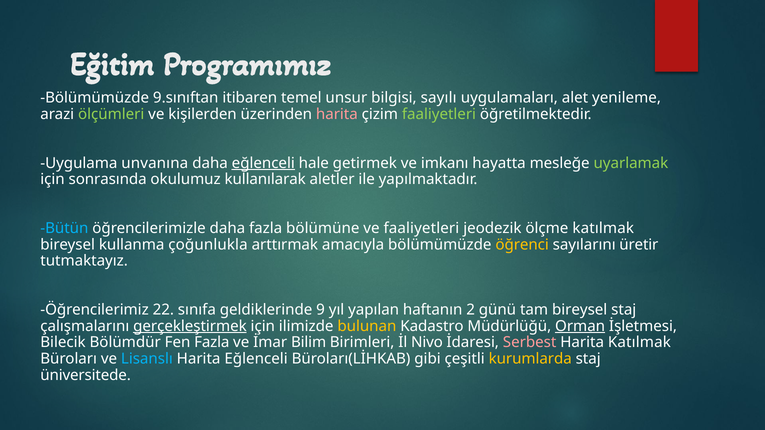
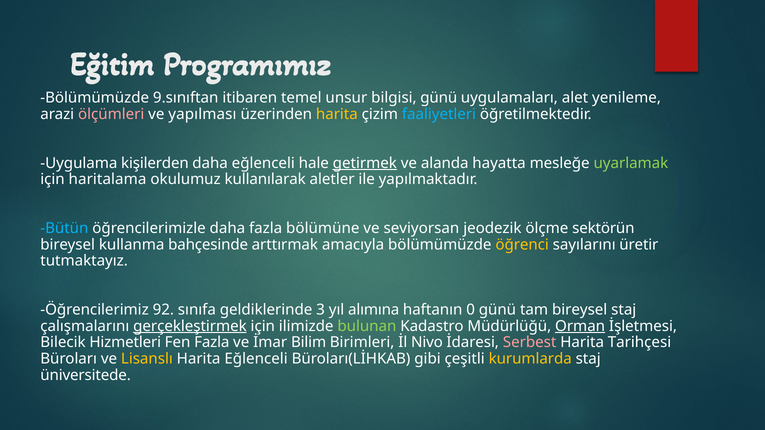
bilgisi sayılı: sayılı -> günü (439, 98)
ölçümleri colour: light green -> pink (111, 114)
kişilerden: kişilerden -> yapılması (202, 114)
harita colour: pink -> yellow (337, 114)
faaliyetleri colour: light green -> light blue (439, 114)
unvanına: unvanına -> kişilerden (155, 163)
eğlenceli underline: present -> none (263, 163)
getirmek underline: none -> present (365, 163)
imkanı: imkanı -> alanda (445, 163)
sonrasında: sonrasında -> haritalama (108, 180)
ve faaliyetleri: faaliyetleri -> seviyorsan (421, 228)
ölçme katılmak: katılmak -> sektörün (603, 228)
çoğunlukla: çoğunlukla -> bahçesinde (208, 245)
22: 22 -> 92 (163, 310)
9: 9 -> 3 (321, 310)
yapılan: yapılan -> alımına (374, 310)
2: 2 -> 0 (471, 310)
bulunan colour: yellow -> light green (367, 326)
Bölümdür: Bölümdür -> Hizmetleri (125, 343)
Harita Katılmak: Katılmak -> Tarihçesi (639, 343)
Lisanslı colour: light blue -> yellow (147, 359)
